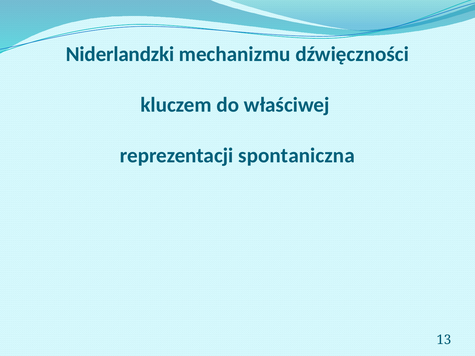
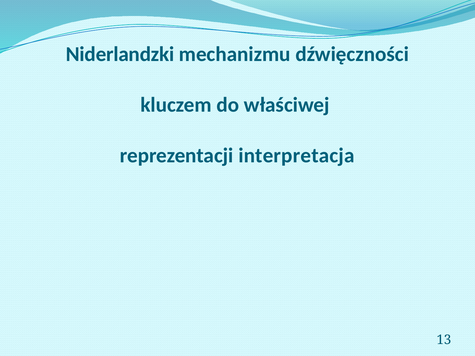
spontaniczna: spontaniczna -> interpretacja (296, 156)
